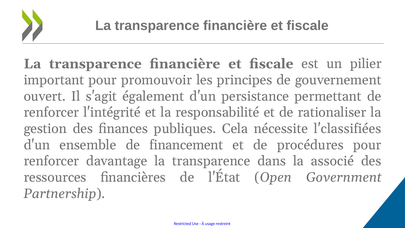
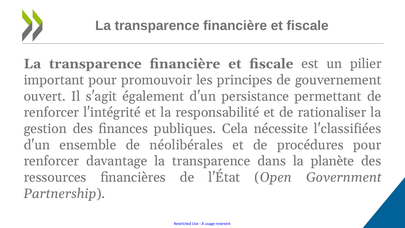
financement: financement -> néolibérales (186, 145)
associé: associé -> planète (333, 161)
